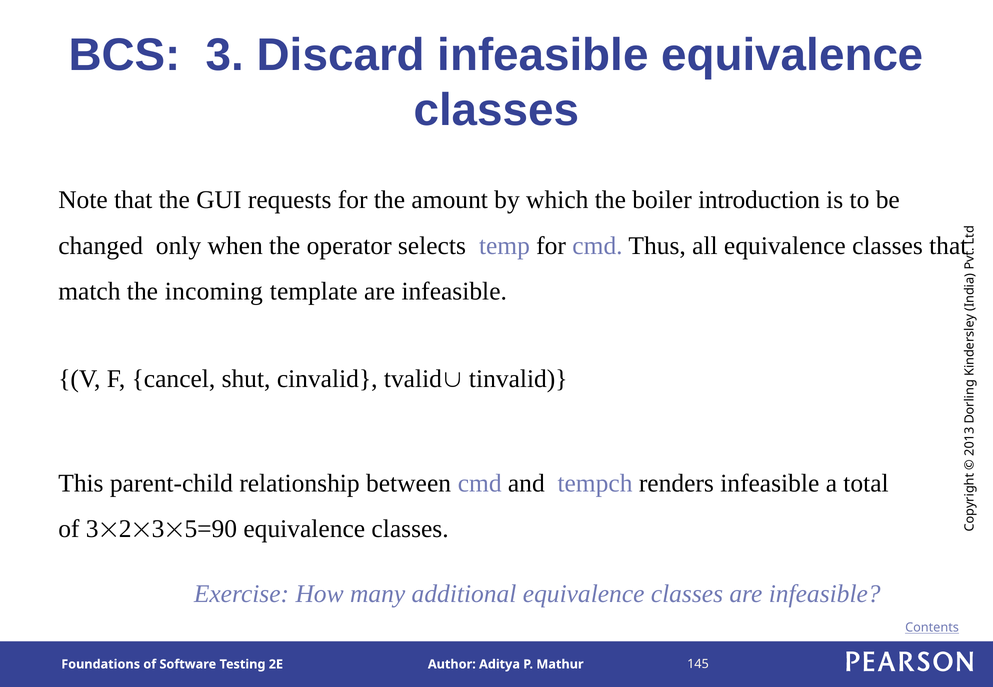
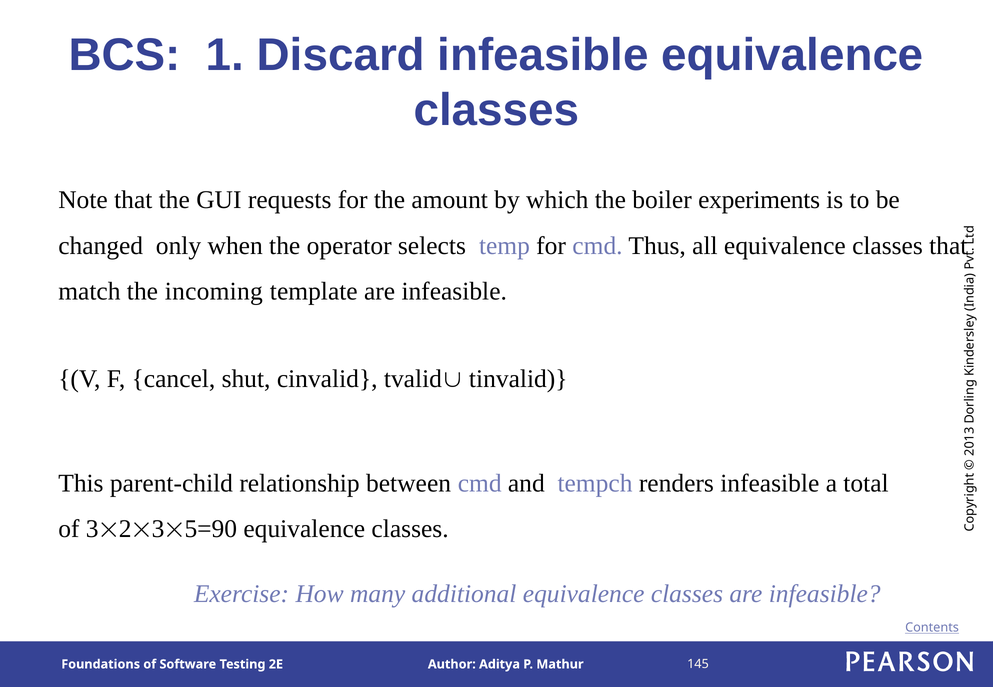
BCS 3: 3 -> 1 (225, 55)
introduction: introduction -> experiments (759, 200)
